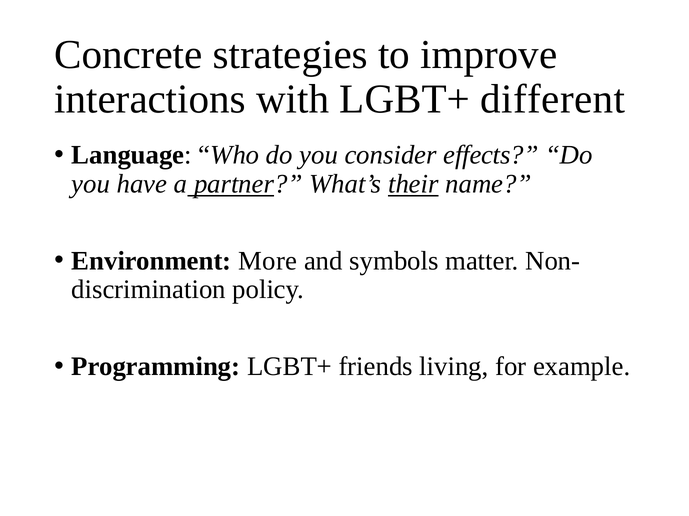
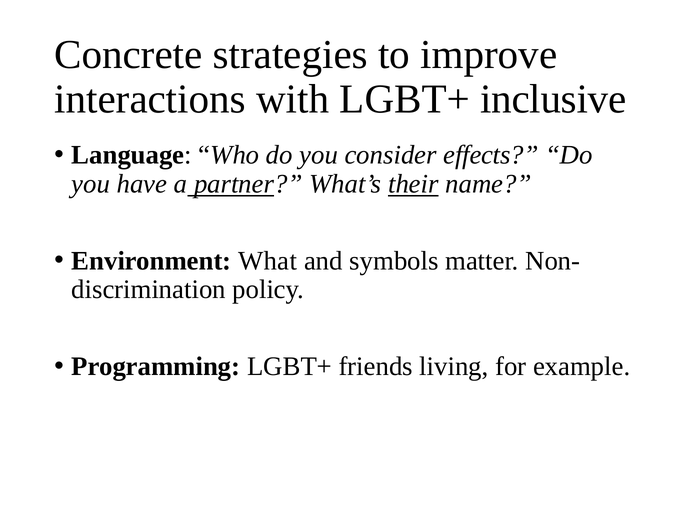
different: different -> inclusive (553, 99)
More: More -> What (268, 261)
